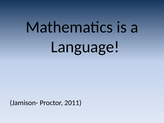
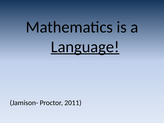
Language underline: none -> present (85, 47)
